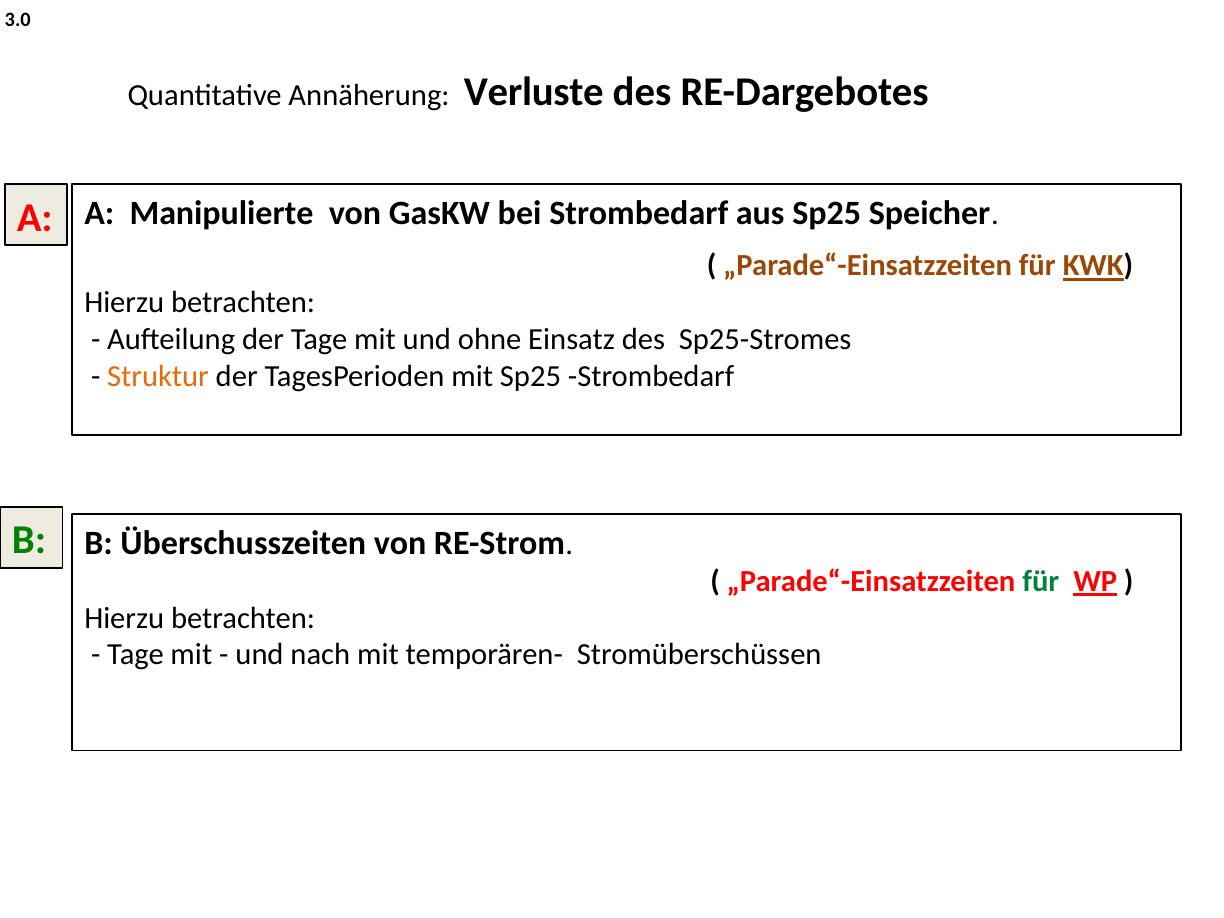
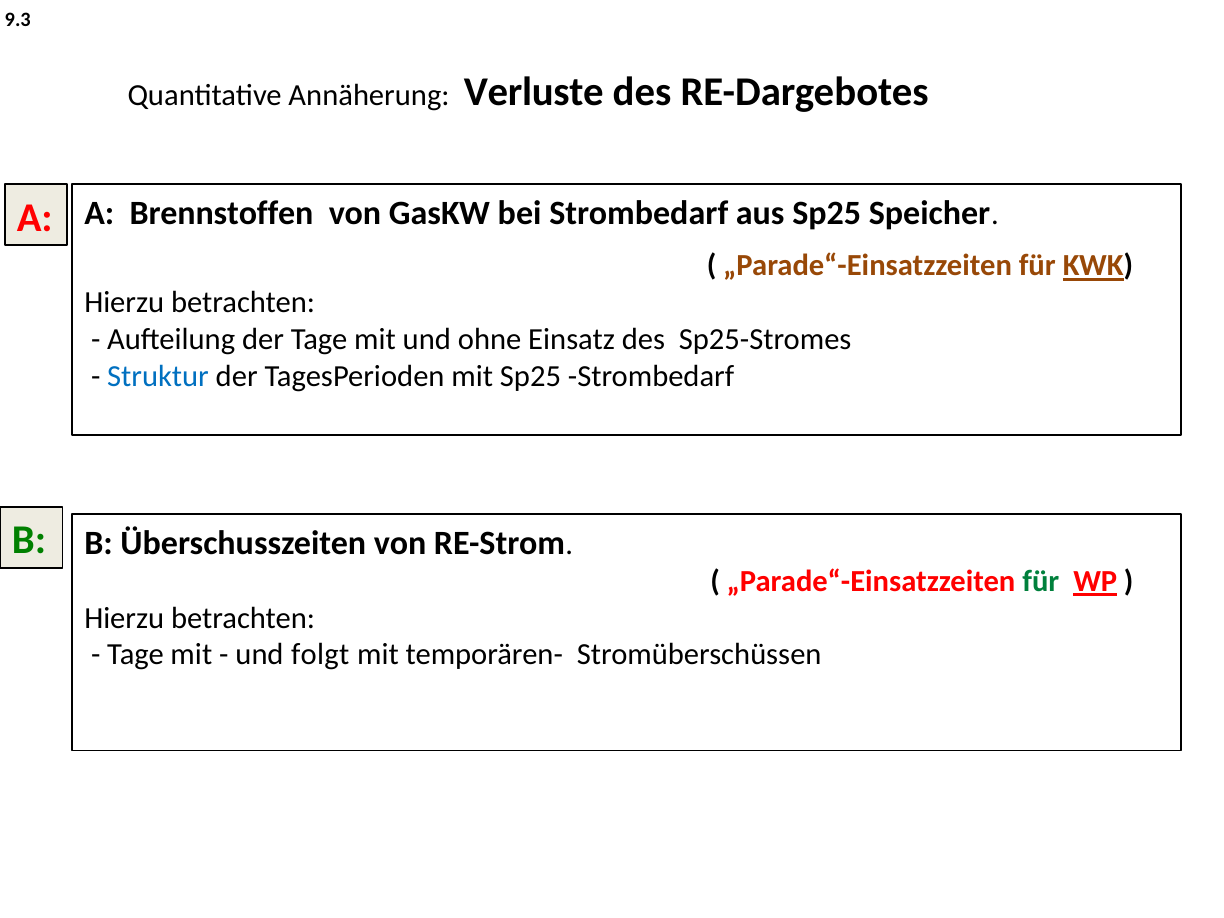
3.0: 3.0 -> 9.3 (18, 20)
Manipulierte: Manipulierte -> Brennstoffen (222, 213)
Struktur colour: orange -> blue (158, 376)
nach: nach -> folgt (320, 655)
